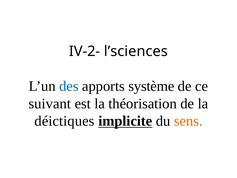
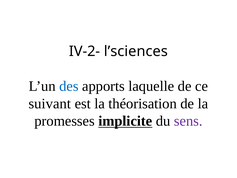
système: système -> laquelle (151, 86)
déictiques: déictiques -> promesses (65, 121)
sens colour: orange -> purple (188, 121)
